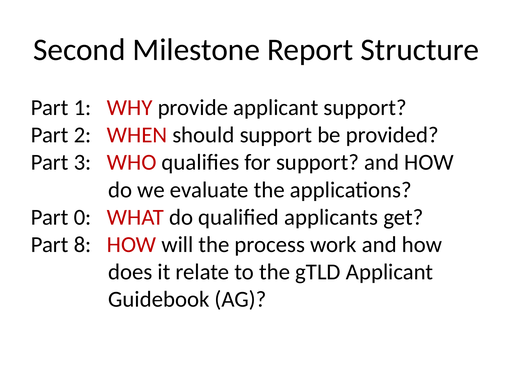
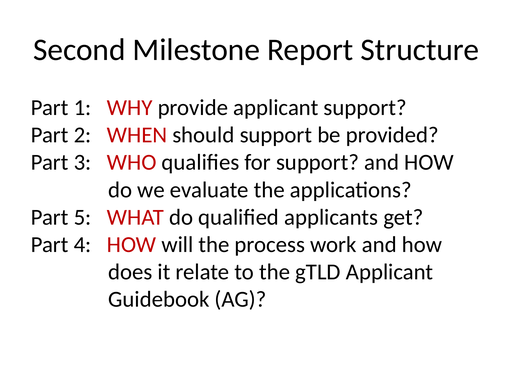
0: 0 -> 5 (83, 217)
8: 8 -> 4 (83, 244)
